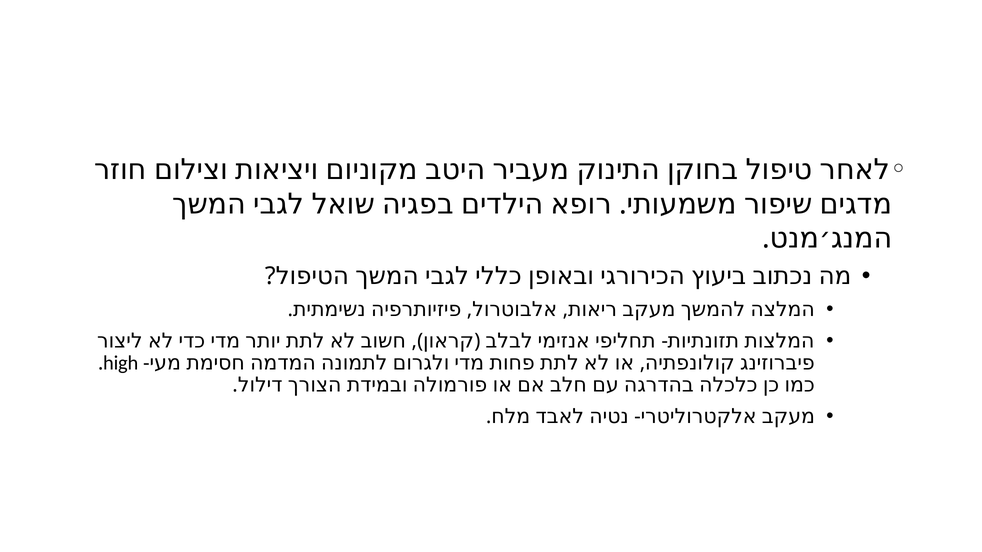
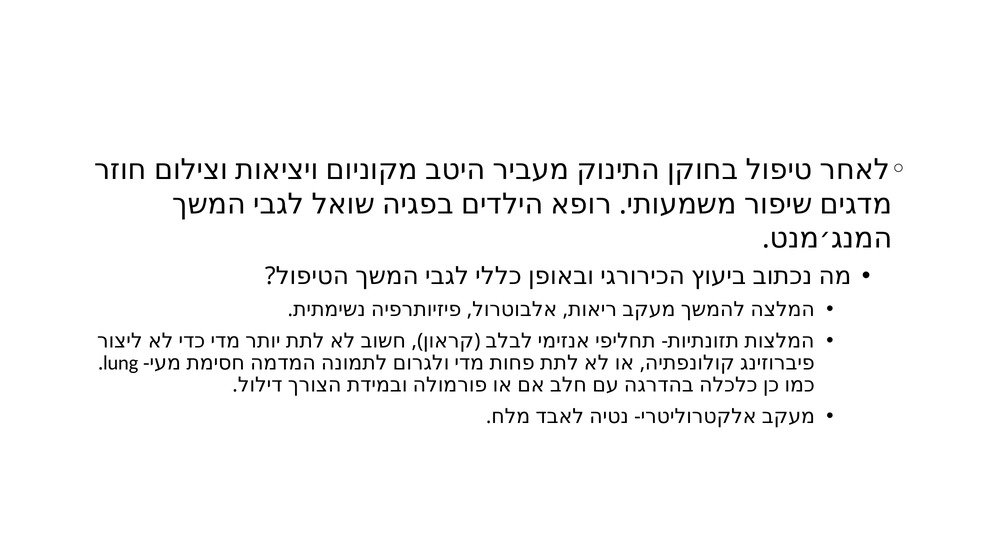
high: high -> lung (121, 363)
